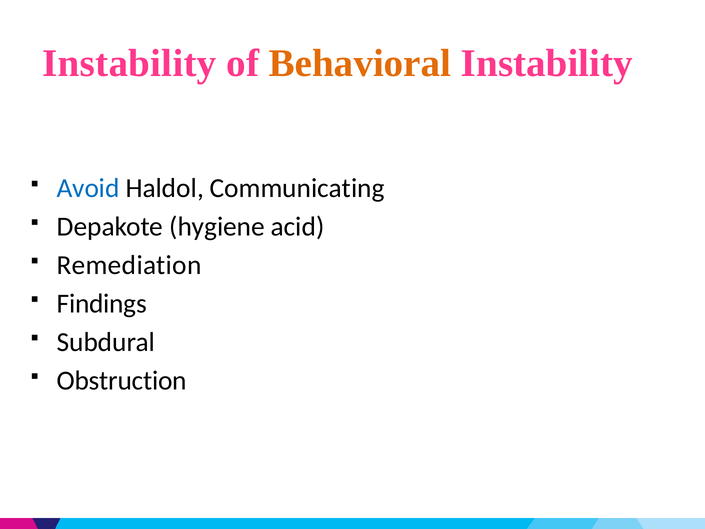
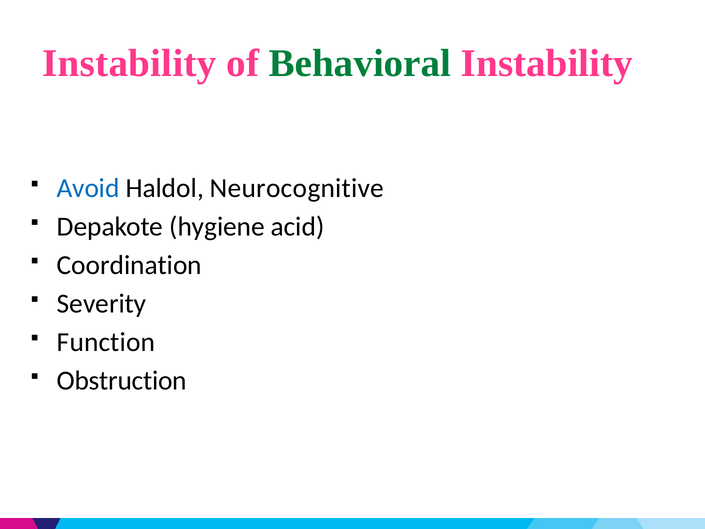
Behavioral colour: orange -> green (360, 63)
Communicating: Communicating -> Neurocognitive (297, 188)
Remediation: Remediation -> Coordination (129, 265)
Findings: Findings -> Severity (102, 304)
Subdural: Subdural -> Function (106, 342)
